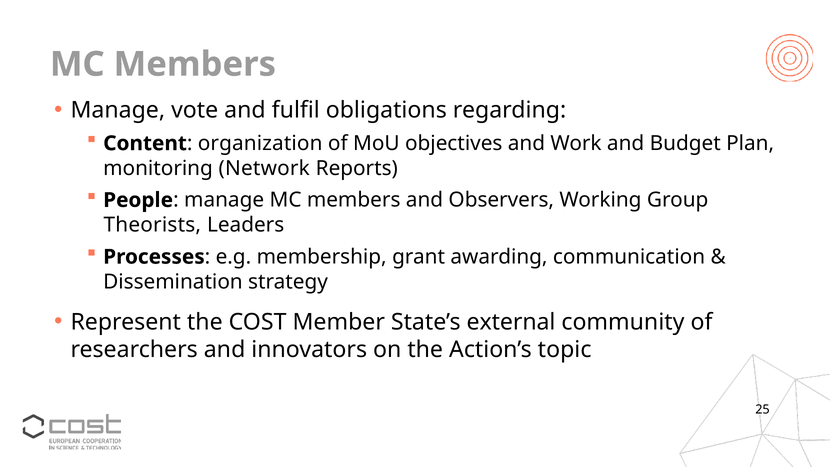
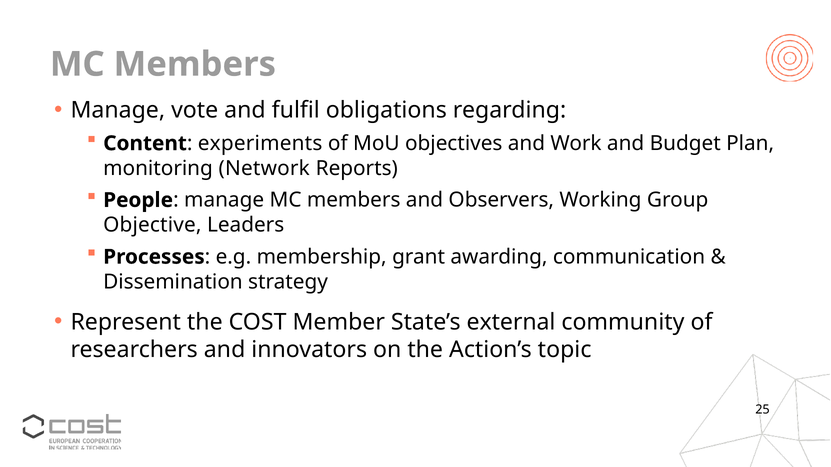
organization: organization -> experiments (260, 144)
Theorists: Theorists -> Objective (152, 225)
